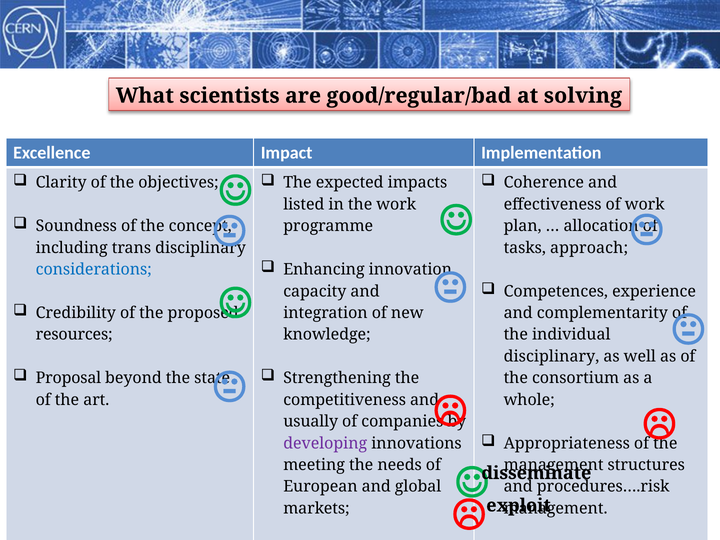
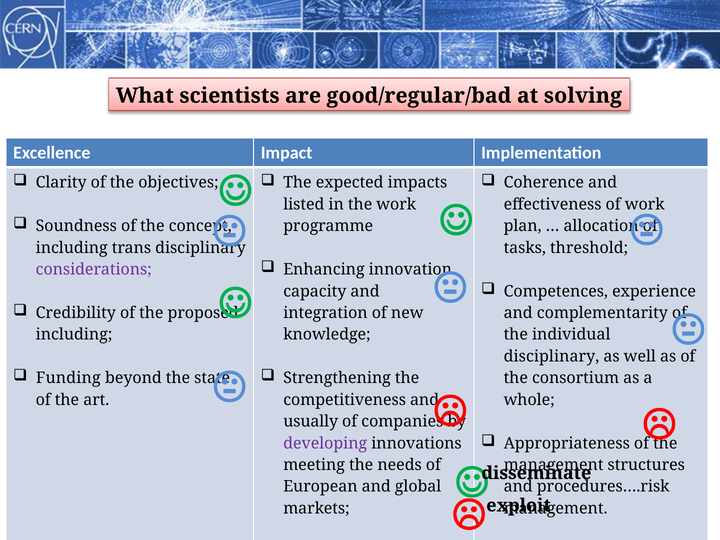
approach: approach -> threshold (589, 248)
considerations colour: blue -> purple (94, 270)
resources: resources -> including (74, 335)
Proposal: Proposal -> Funding (68, 378)
